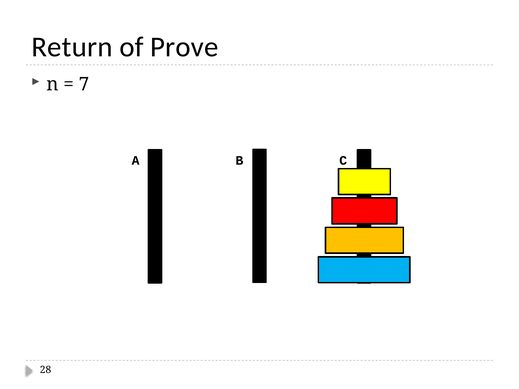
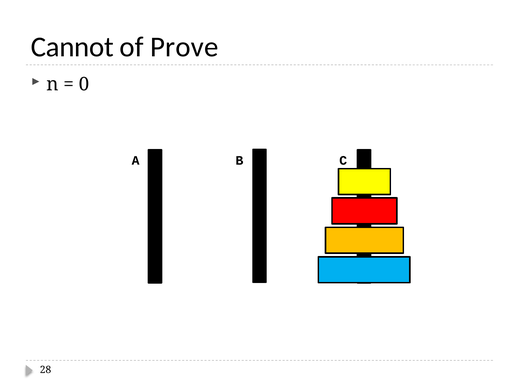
Return: Return -> Cannot (72, 47)
7: 7 -> 0 (84, 84)
